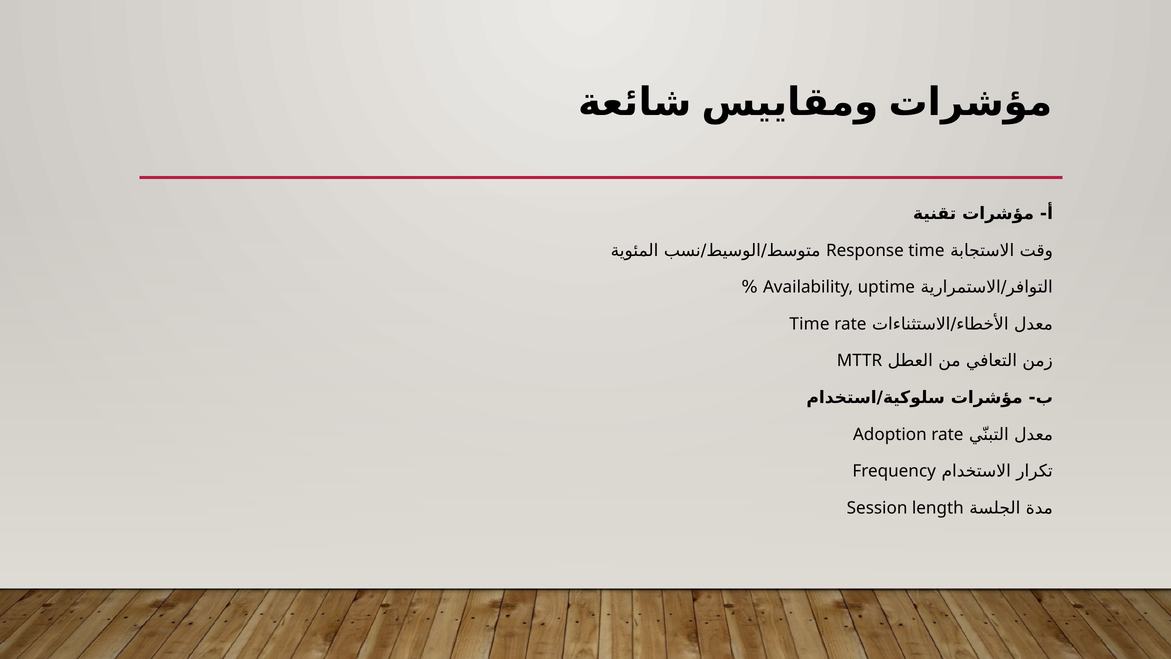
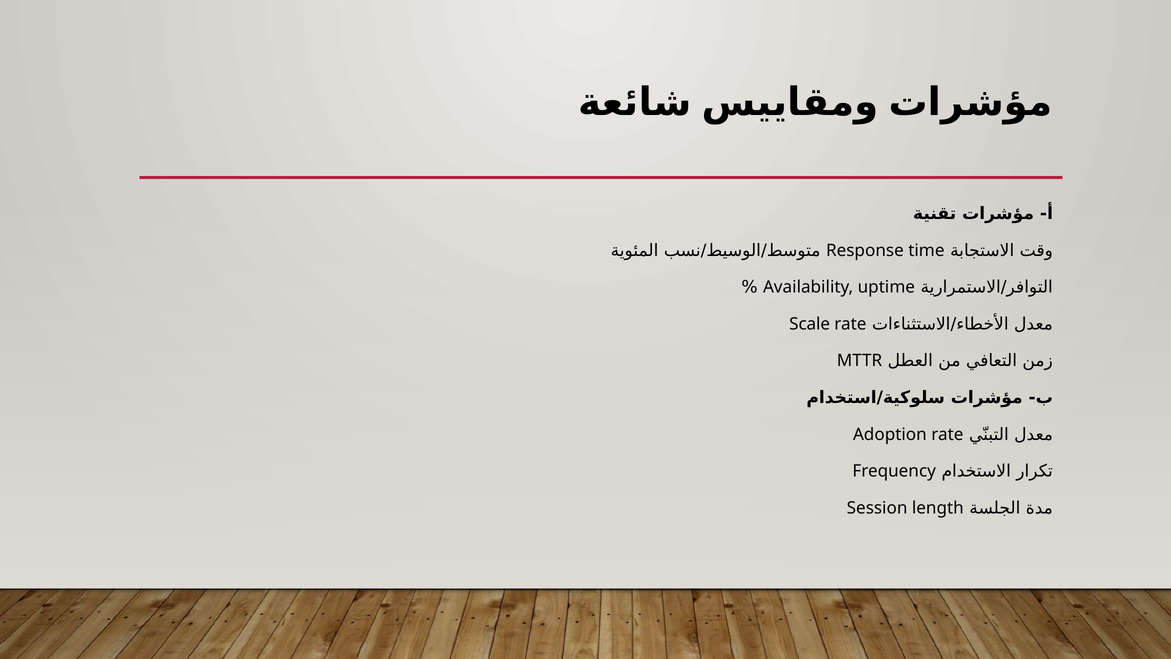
Time: Time -> Scale (810, 324)
